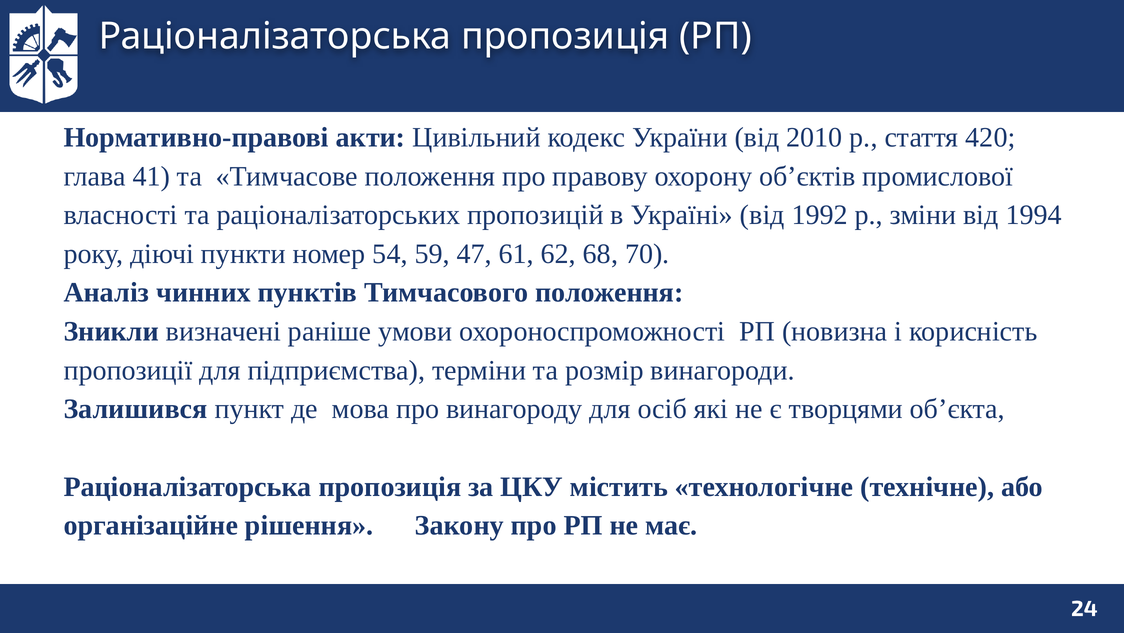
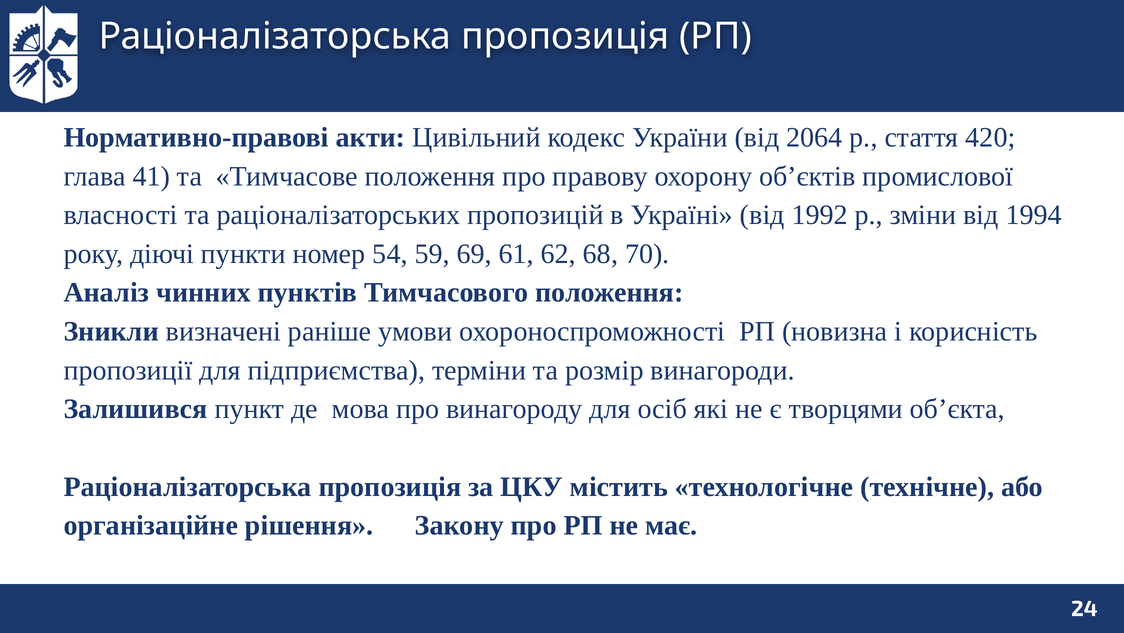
2010: 2010 -> 2064 (814, 137)
47: 47 -> 69 (474, 254)
